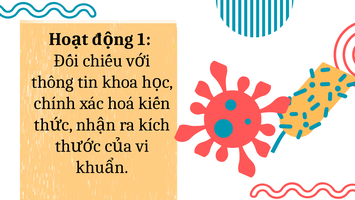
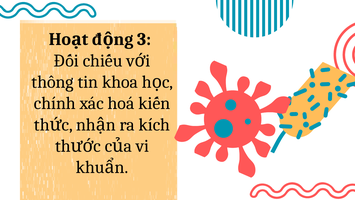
1: 1 -> 3 (144, 39)
